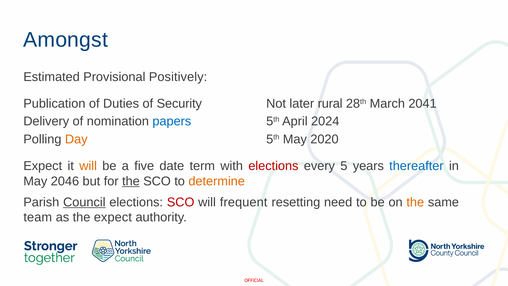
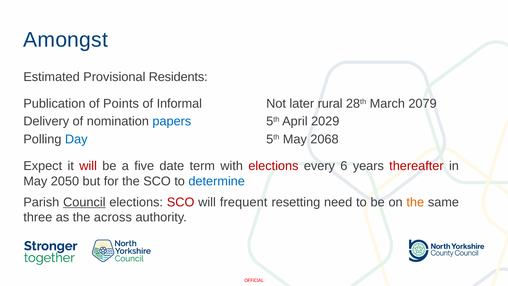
Positively: Positively -> Residents (178, 77)
Duties: Duties -> Points (121, 104)
Security: Security -> Informal (179, 104)
2041: 2041 -> 2079 (423, 104)
2024: 2024 -> 2029 (325, 121)
Day colour: orange -> blue (76, 139)
2020: 2020 -> 2068 (324, 139)
will colour: orange -> red (88, 166)
5: 5 -> 6 (344, 166)
thereafter colour: blue -> red (416, 166)
2046: 2046 -> 2050 (65, 181)
the underline: present -> none (131, 181)
determine colour: orange -> blue (217, 181)
team: team -> three (38, 217)
the expect: expect -> across (113, 217)
